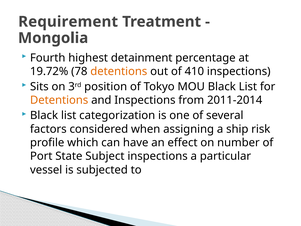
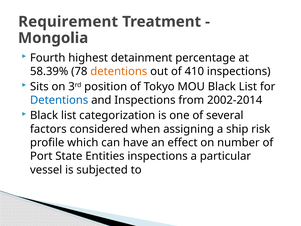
19.72%: 19.72% -> 58.39% (49, 71)
Detentions colour: orange -> blue (59, 100)
2011-2014: 2011-2014 -> 2002-2014 (235, 100)
Subject: Subject -> Entities (105, 156)
